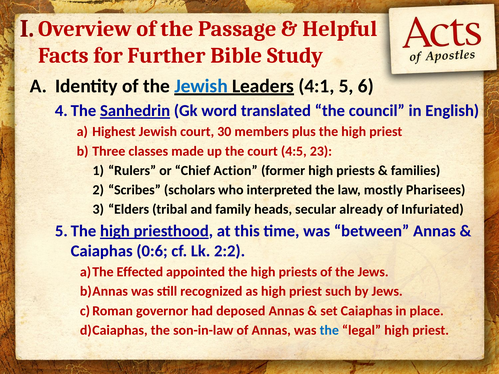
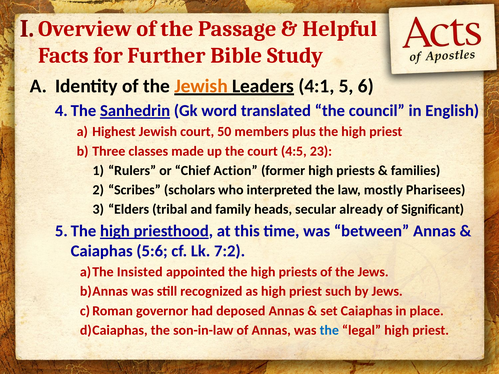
Jewish colour: blue -> orange (201, 86)
30: 30 -> 50 (224, 132)
Infuriated: Infuriated -> Significant (433, 210)
0:6: 0:6 -> 5:6 (152, 251)
2:2: 2:2 -> 7:2 (230, 251)
Effected: Effected -> Insisted (140, 272)
